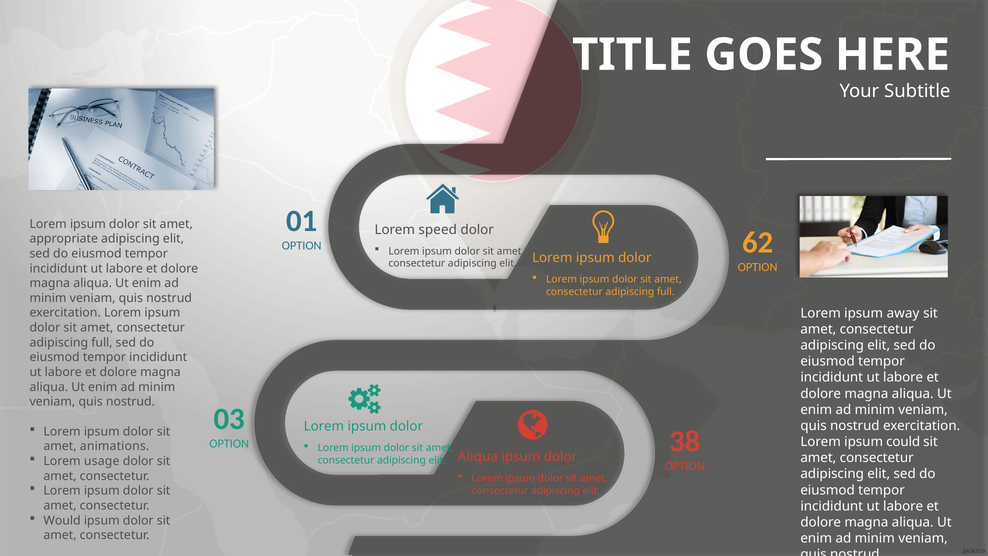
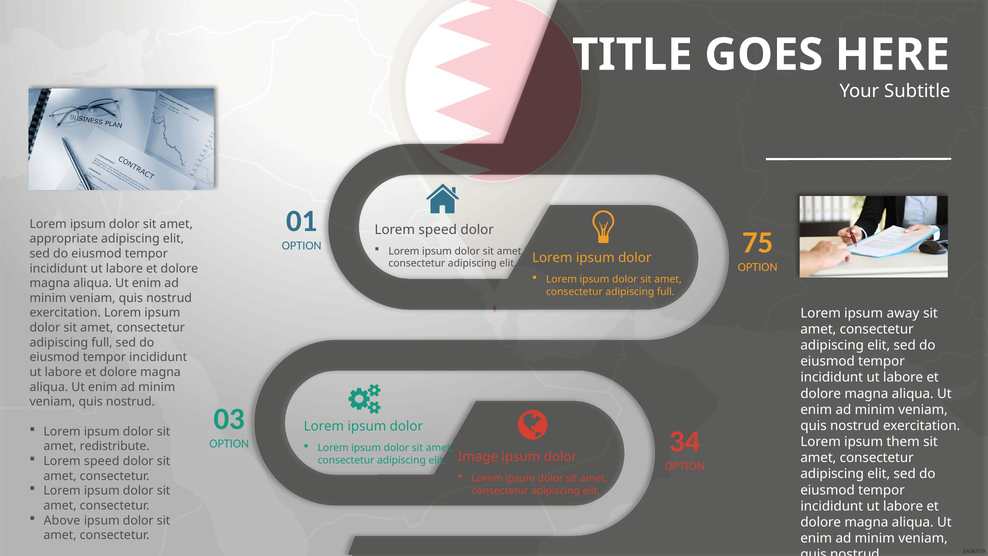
62: 62 -> 75 (758, 242)
could: could -> them (903, 442)
38: 38 -> 34 (685, 441)
animations: animations -> redistribute (115, 446)
usage: usage -> speed (102, 461)
elit Aliqua: Aliqua -> Image (478, 457)
Would: Would -> Above (62, 520)
